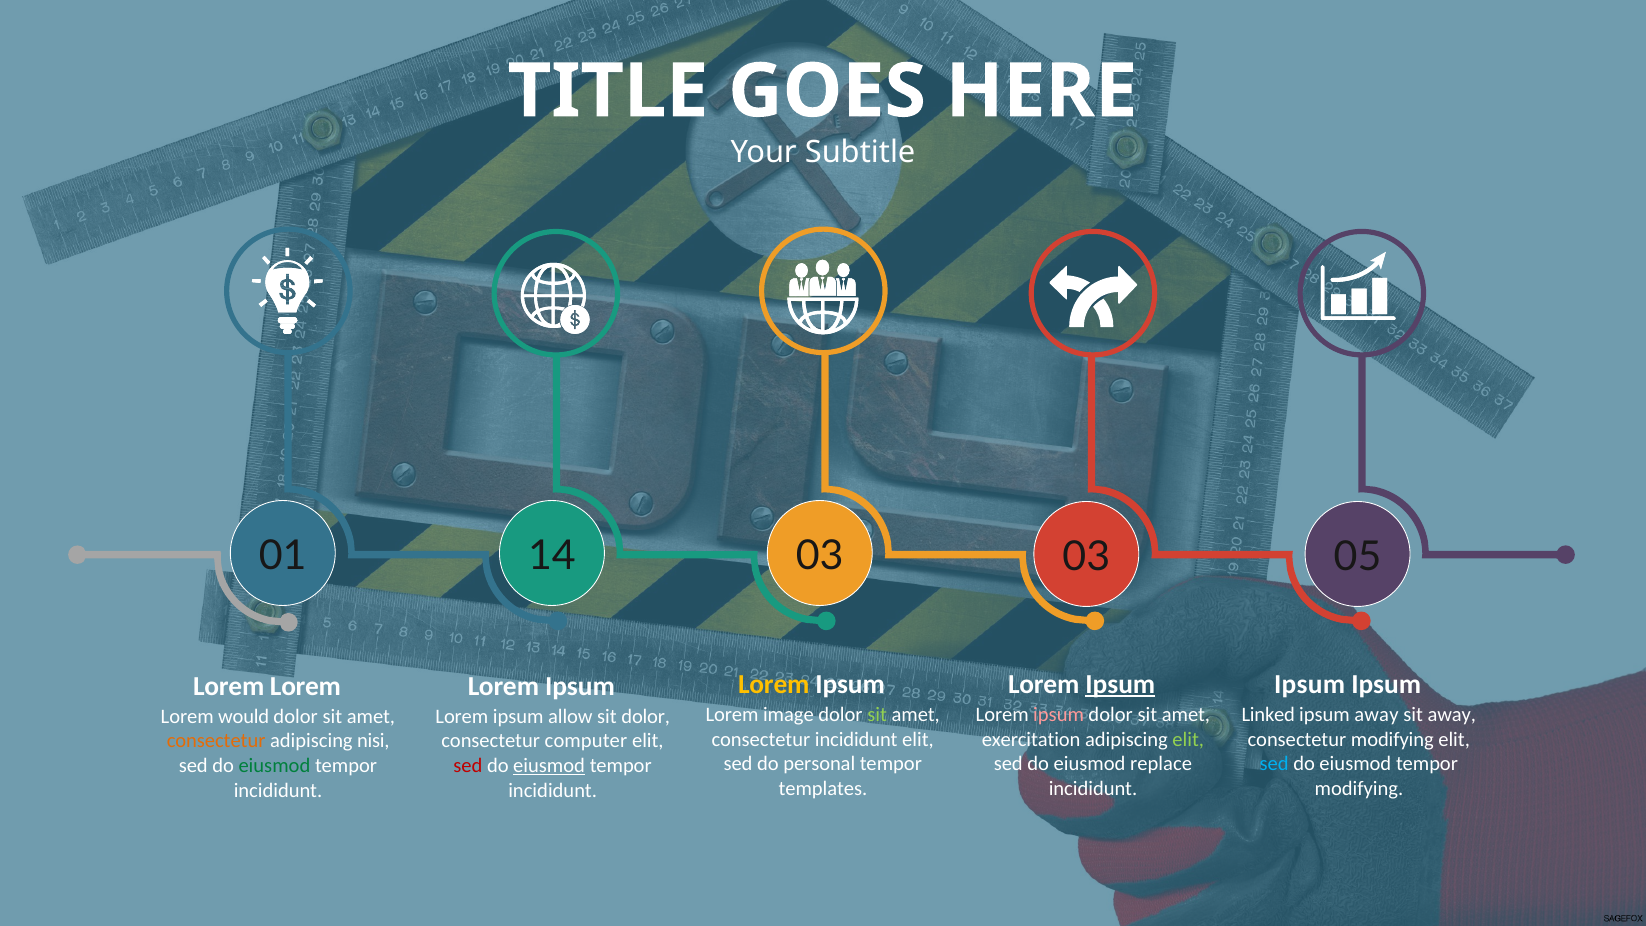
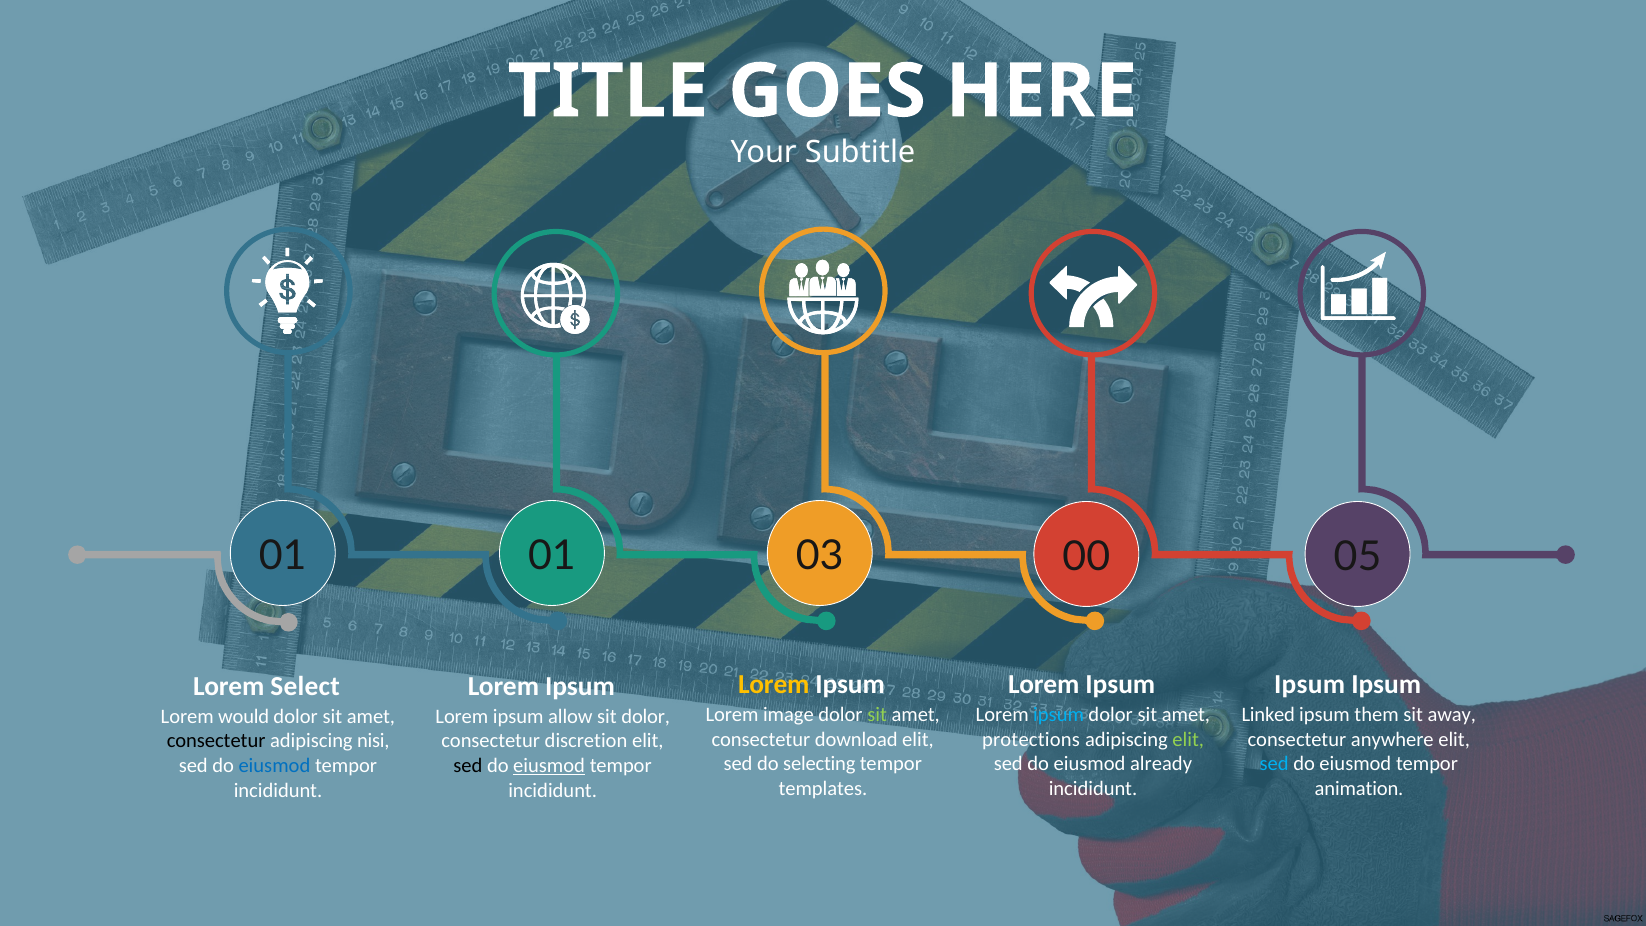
14: 14 -> 01 (552, 556)
03 03: 03 -> 00 (1086, 557)
Ipsum underline: present -> none (1120, 684)
Lorem: Lorem -> Select (305, 686)
ipsum colour: pink -> light blue (1059, 715)
ipsum away: away -> them (1377, 715)
consectetur incididunt: incididunt -> download (856, 739)
exercitation: exercitation -> protections (1031, 739)
consectetur modifying: modifying -> anywhere (1392, 739)
consectetur colour: orange -> black (216, 741)
computer: computer -> discretion (586, 741)
personal: personal -> selecting (819, 764)
replace: replace -> already (1161, 764)
eiusmod colour: green -> blue (274, 766)
sed colour: red -> black (468, 766)
modifying: modifying -> animation (1359, 789)
